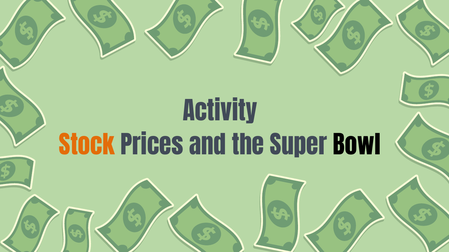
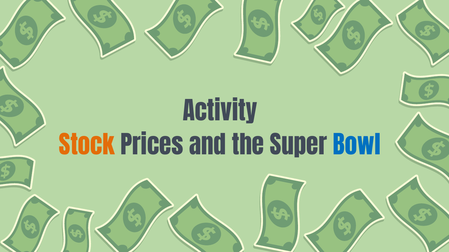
Bowl colour: black -> blue (357, 147)
